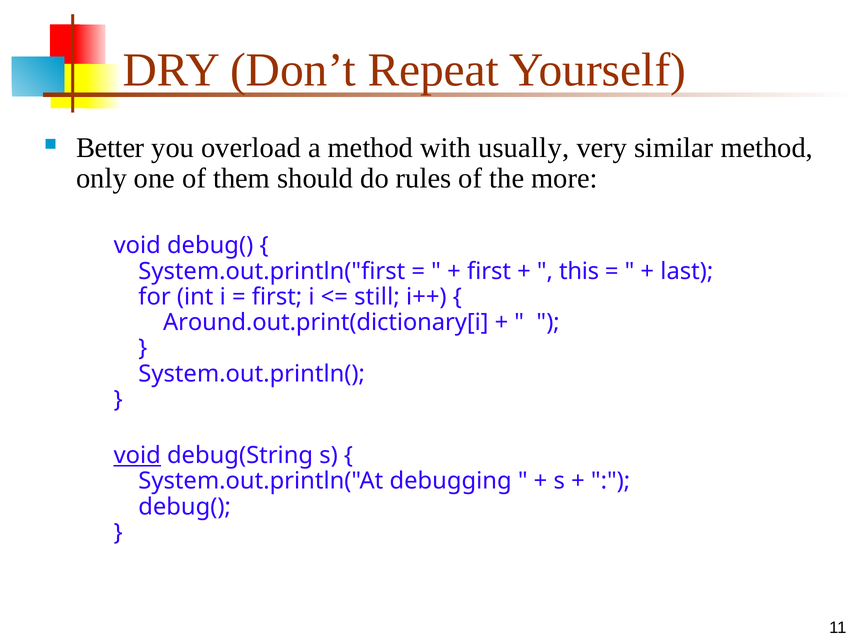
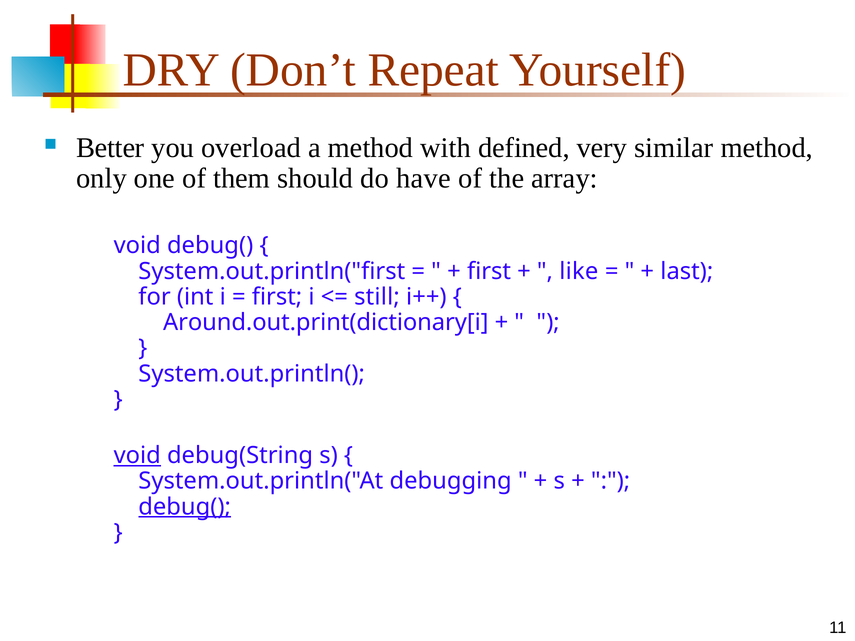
usually: usually -> defined (524, 148)
rules: rules -> have (423, 179)
more: more -> array (564, 179)
this: this -> like (579, 271)
debug( underline: none -> present (185, 507)
